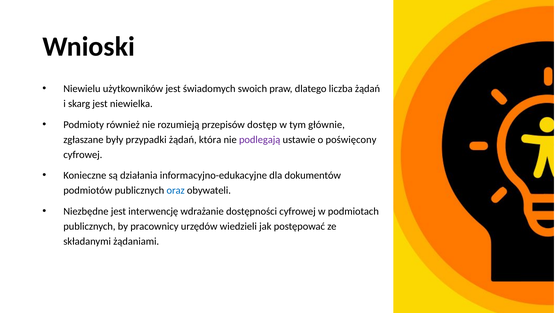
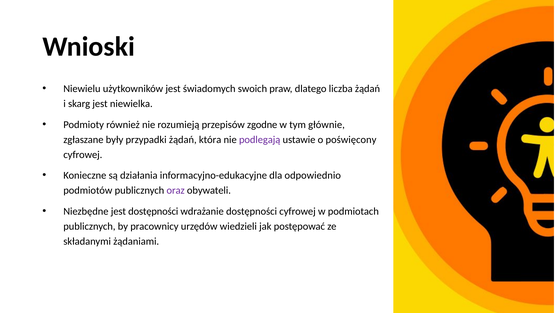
dostęp: dostęp -> zgodne (262, 125)
dokumentów: dokumentów -> odpowiednio (313, 176)
oraz colour: blue -> purple (176, 191)
jest interwencję: interwencję -> dostępności (153, 211)
